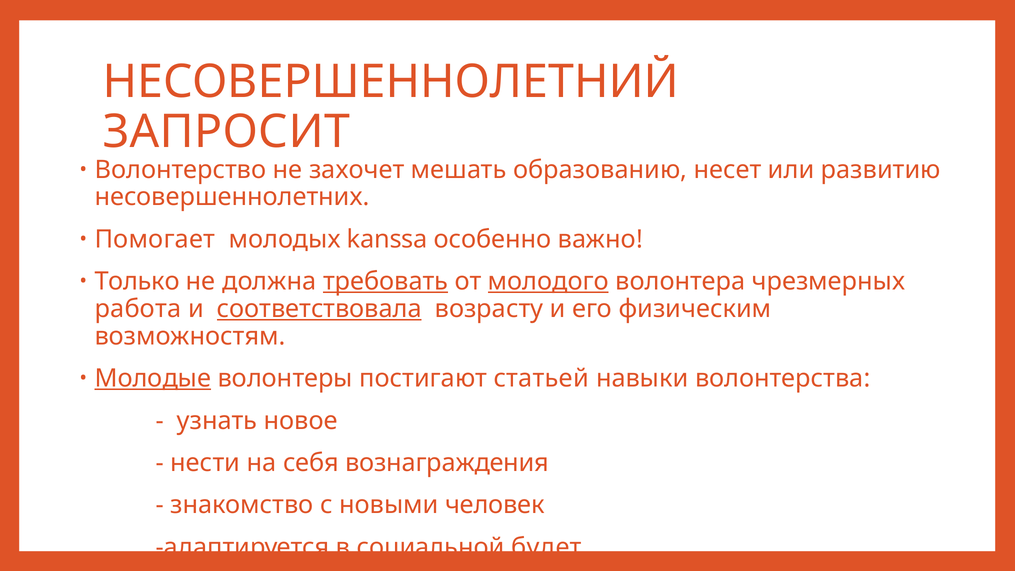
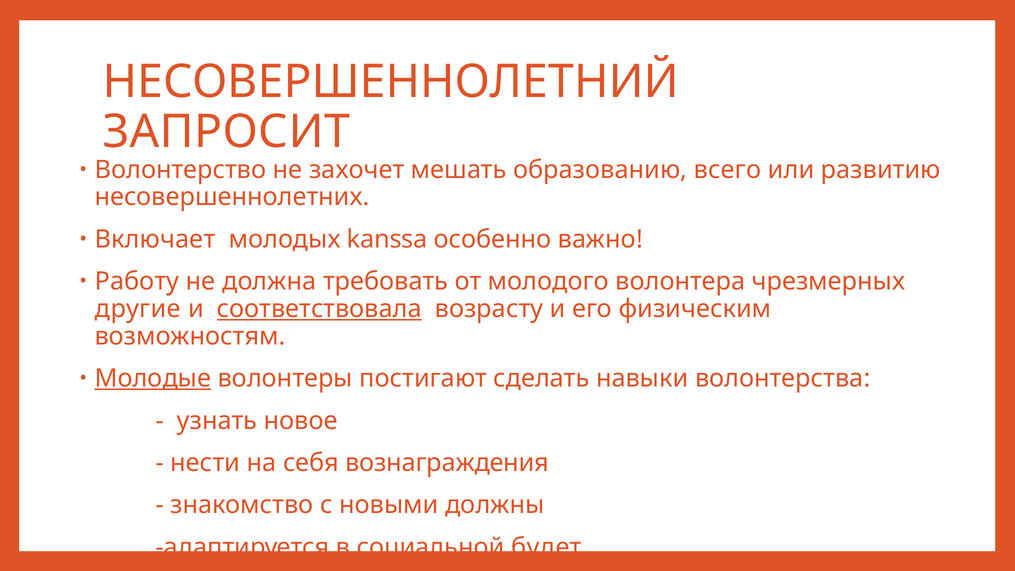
несет: несет -> всего (727, 170)
Помогает: Помогает -> Включает (155, 239)
Только: Только -> Работу (137, 281)
требовать underline: present -> none (386, 281)
молодого underline: present -> none (548, 281)
работа: работа -> другие (138, 309)
статьей: статьей -> сделать (541, 378)
человек: человек -> должны (495, 505)
